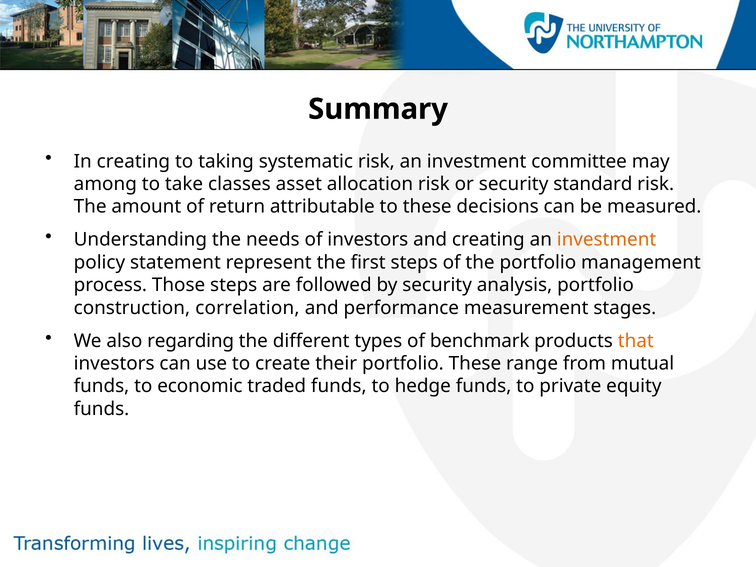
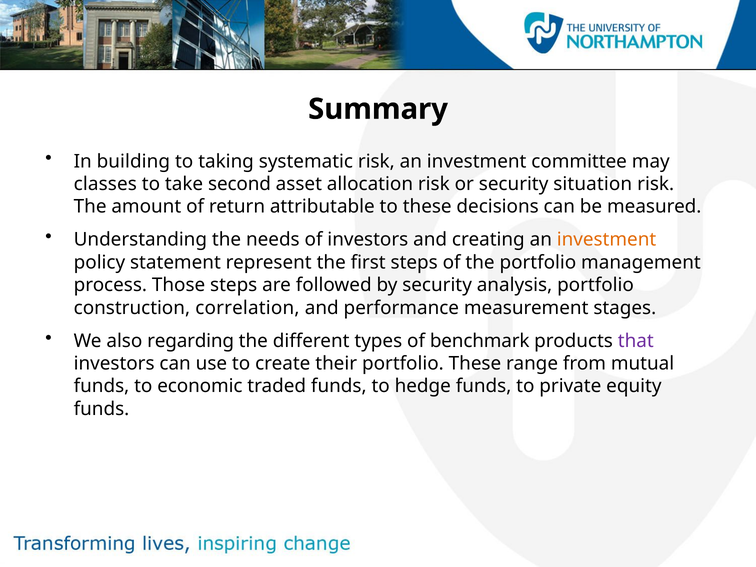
In creating: creating -> building (133, 161)
among: among -> classes (105, 184)
classes: classes -> second (240, 184)
standard: standard -> situation (593, 184)
that colour: orange -> purple (636, 341)
